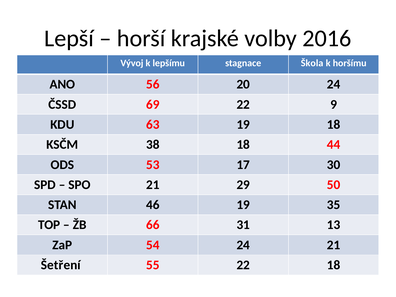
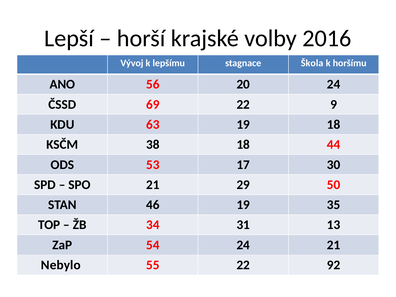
66: 66 -> 34 (153, 225)
Šetření: Šetření -> Nebylo (61, 265)
22 18: 18 -> 92 (334, 265)
